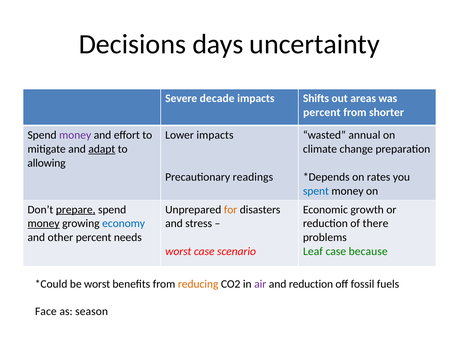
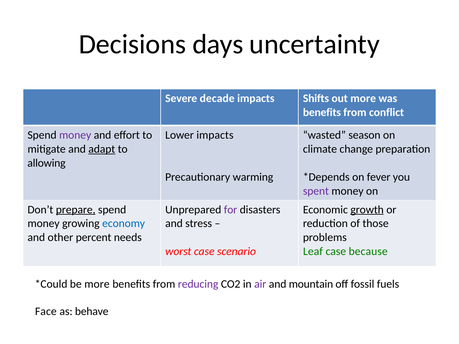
out areas: areas -> more (363, 98)
percent: percent -> benefits (322, 112)
shorter: shorter -> conflict (387, 112)
annual: annual -> season (364, 135)
readings: readings -> warming (253, 177)
rates: rates -> fever (379, 177)
spent colour: blue -> purple (316, 191)
for colour: orange -> purple (231, 210)
growth underline: none -> present (367, 210)
money underline: present -> none (44, 224)
there: there -> those (376, 224)
be worst: worst -> more (97, 284)
reducing colour: orange -> purple (198, 284)
and reduction: reduction -> mountain (311, 284)
season: season -> behave (92, 312)
